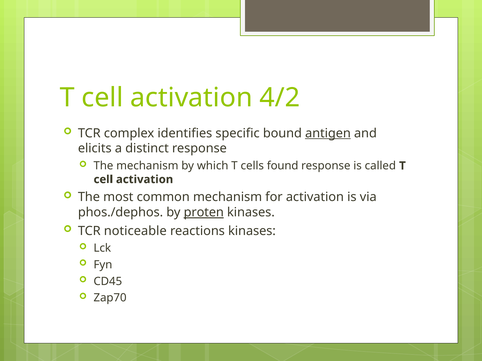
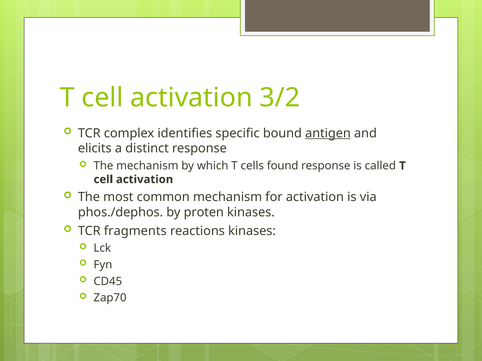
4/2: 4/2 -> 3/2 (280, 98)
proten underline: present -> none (204, 213)
noticeable: noticeable -> fragments (135, 231)
